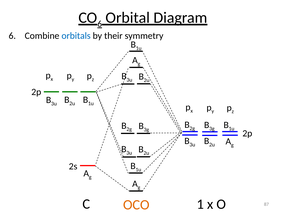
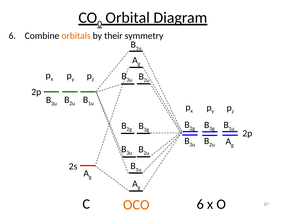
6: 6 -> 0 (100, 24)
orbitals colour: blue -> orange (76, 36)
C 1: 1 -> 6 (200, 205)
